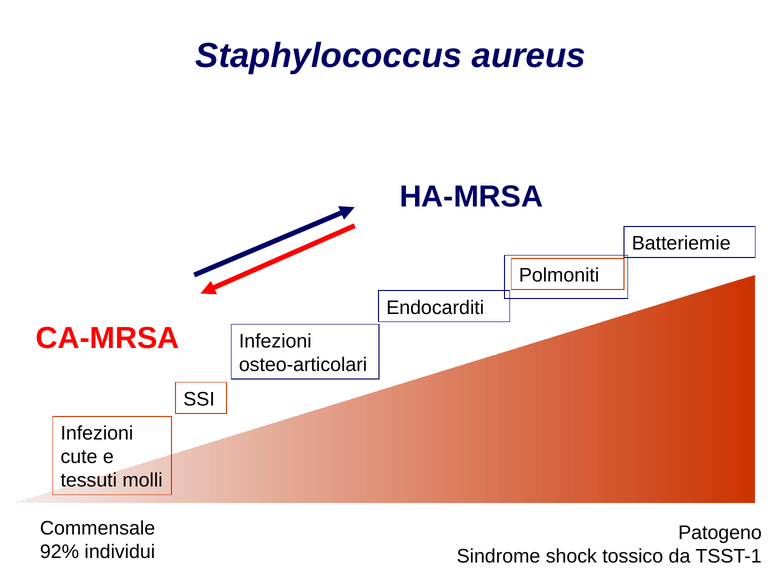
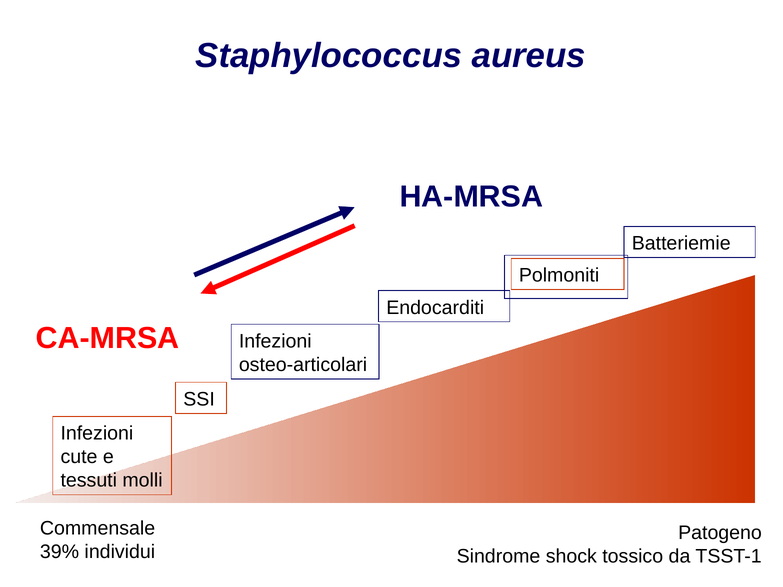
92%: 92% -> 39% (60, 552)
